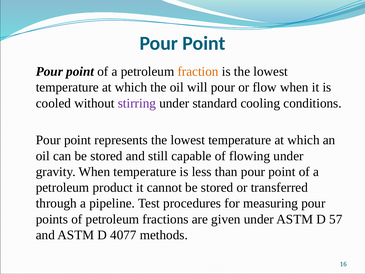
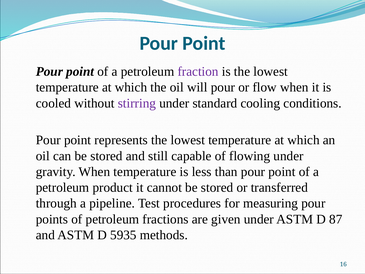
fraction colour: orange -> purple (198, 71)
57: 57 -> 87 (336, 219)
4077: 4077 -> 5935 (123, 235)
